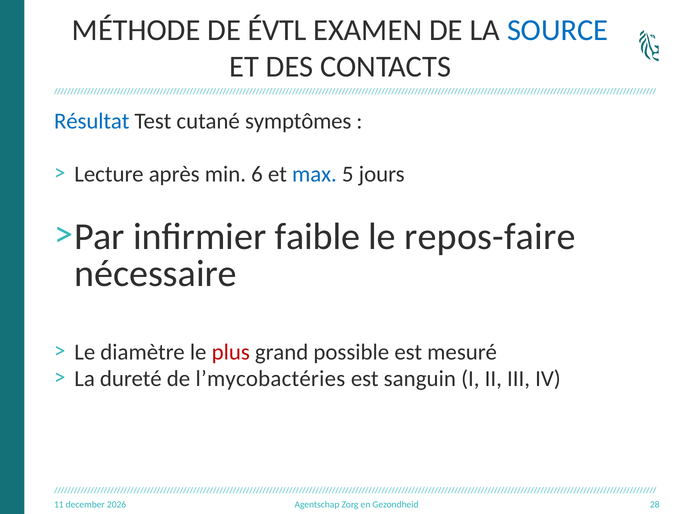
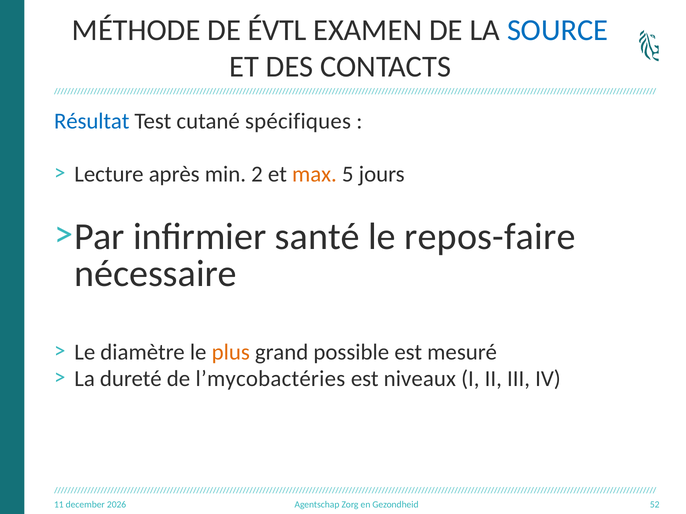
symptômes: symptômes -> spécifiques (298, 121)
6: 6 -> 2 (257, 174)
max colour: blue -> orange (314, 174)
faible: faible -> santé (317, 237)
plus colour: red -> orange (231, 352)
sanguin: sanguin -> niveaux (420, 379)
28: 28 -> 52 (655, 505)
